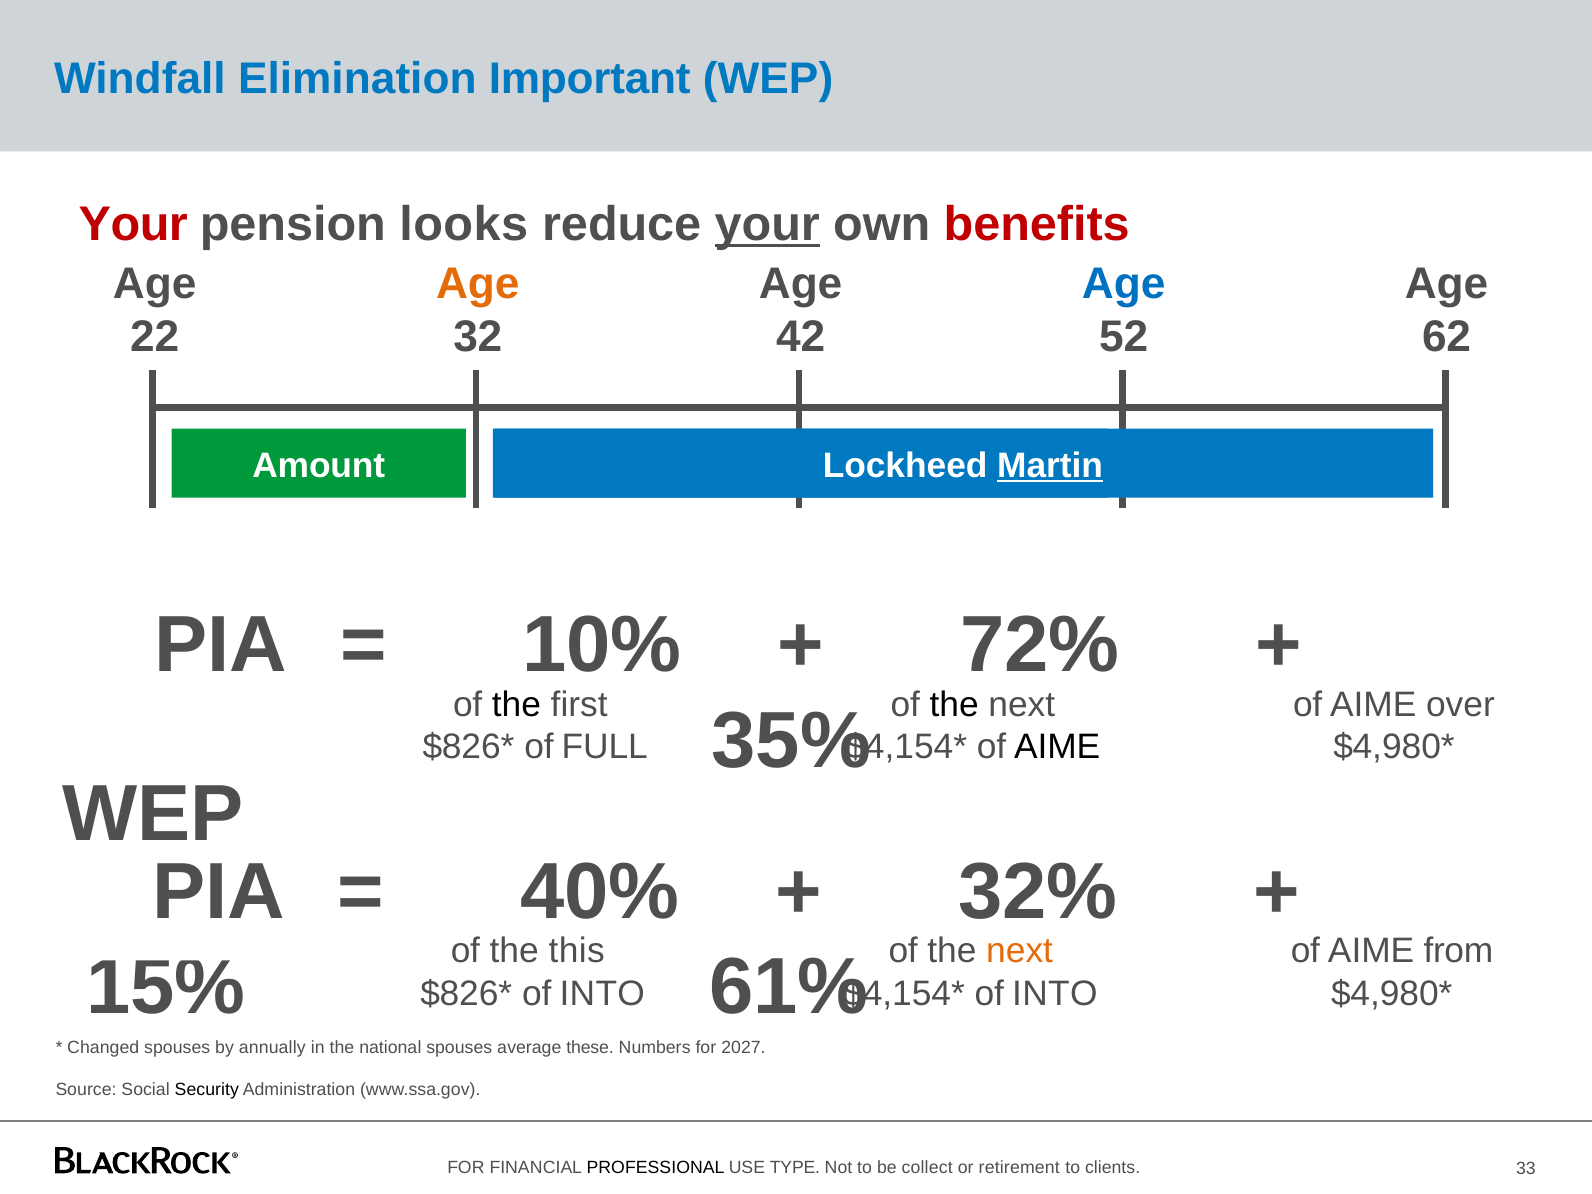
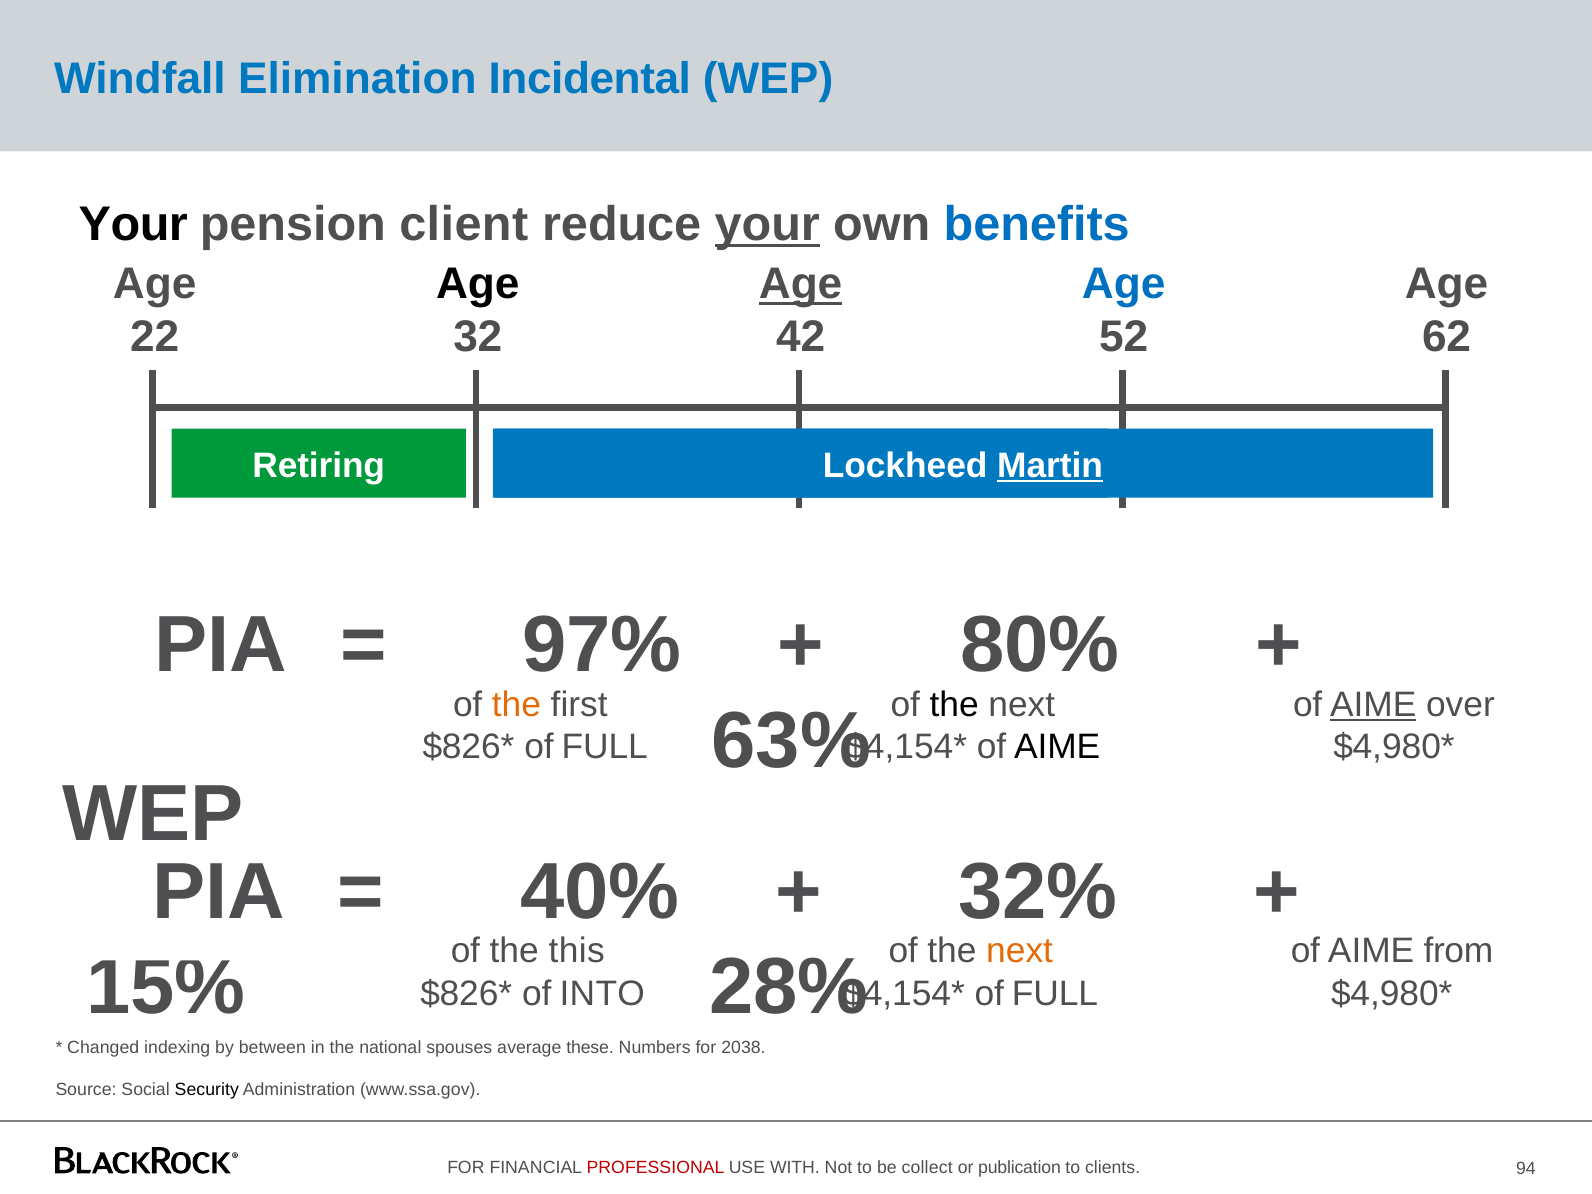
Important: Important -> Incidental (590, 79)
Your colour: red -> black (133, 224)
looks: looks -> client (464, 224)
benefits colour: red -> blue (1037, 224)
Age colour: orange -> black (478, 284)
Age underline: none -> present (801, 284)
Amount: Amount -> Retiring (319, 466)
10%: 10% -> 97% (602, 646)
72%: 72% -> 80% (1040, 646)
the colour: black -> orange (516, 705)
AIME underline: none -> present (1373, 705)
35%: 35% -> 63% (791, 741)
61%: 61% -> 28% (789, 987)
INTO: INTO -> FULL (1055, 993)
Changed spouses: spouses -> indexing (177, 1047)
annually: annually -> between (272, 1047)
2027: 2027 -> 2038 (743, 1047)
PROFESSIONAL colour: black -> red (656, 1168)
TYPE: TYPE -> WITH (795, 1168)
retirement: retirement -> publication (1019, 1168)
33: 33 -> 94 (1526, 1168)
